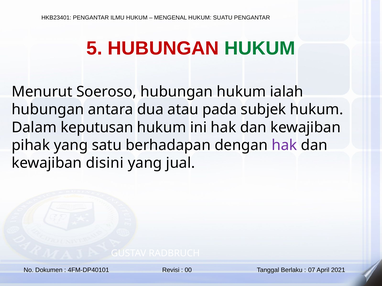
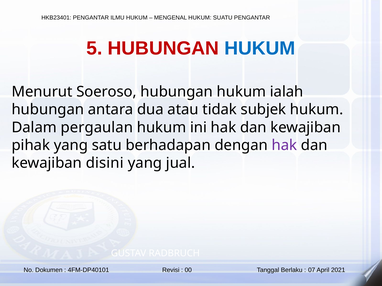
HUKUM colour: green -> blue (260, 49)
pada: pada -> tidak (220, 110)
keputusan: keputusan -> pergaulan (97, 128)
